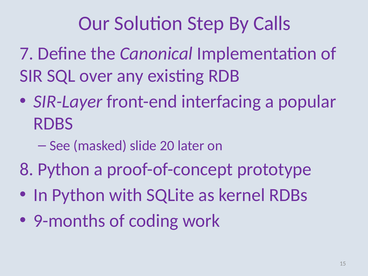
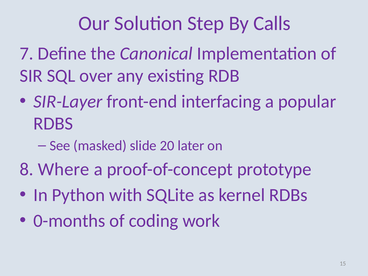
8 Python: Python -> Where (64, 169)
9-months: 9-months -> 0-months (69, 221)
